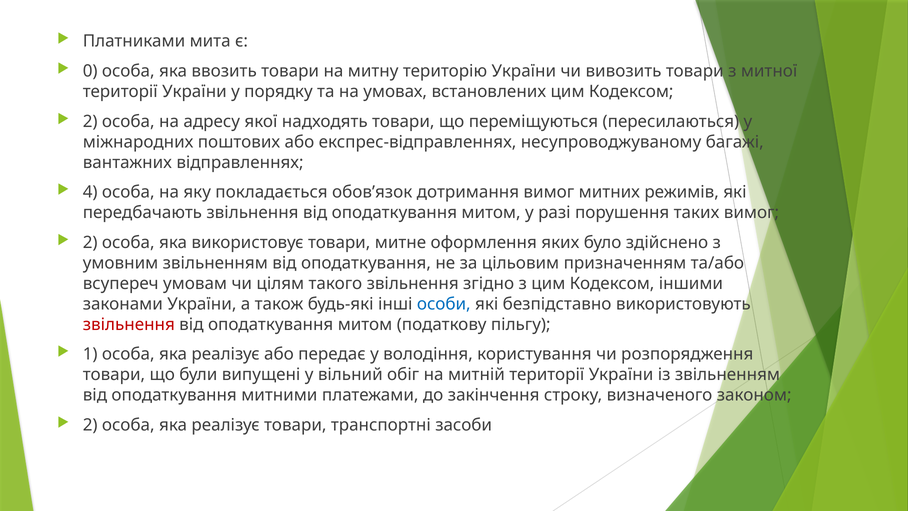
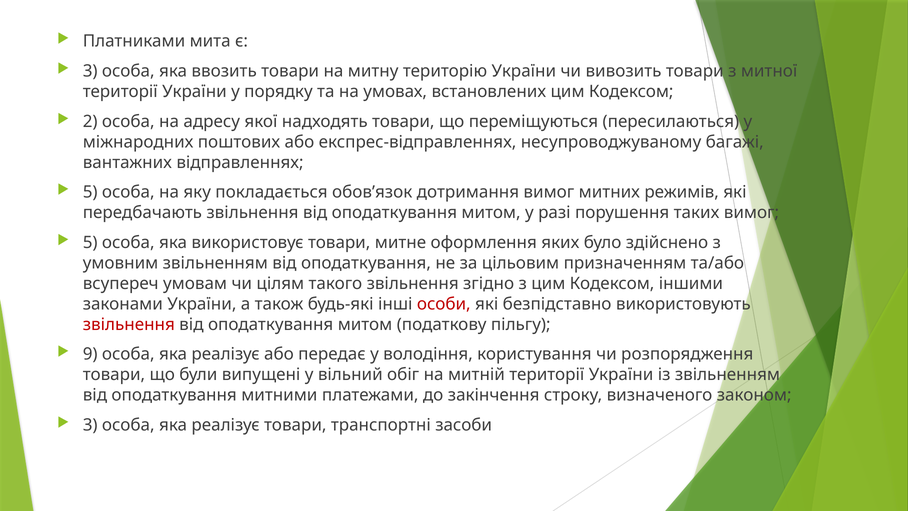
0: 0 -> 3 (90, 71)
4: 4 -> 5 (90, 192)
2: 2 -> 5 (90, 243)
особи colour: blue -> red (444, 304)
1: 1 -> 9 (90, 354)
2: 2 -> 3 (90, 425)
